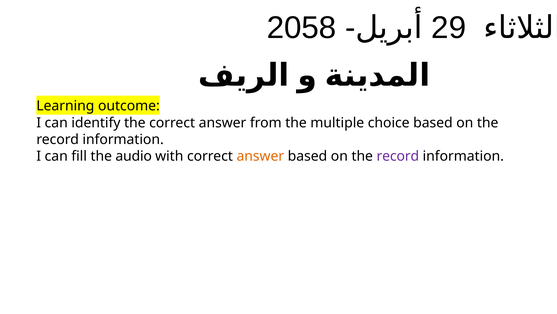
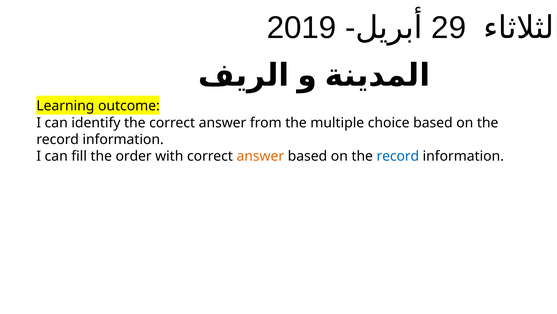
2058: 2058 -> 2019 (301, 28)
audio: audio -> order (134, 156)
record colour: purple -> blue (398, 156)
